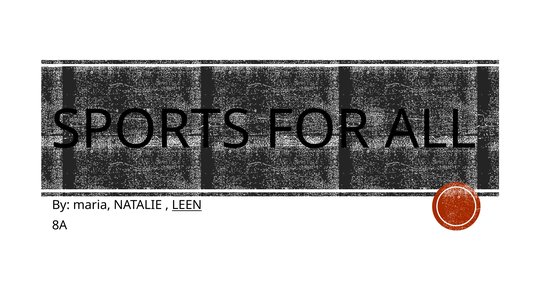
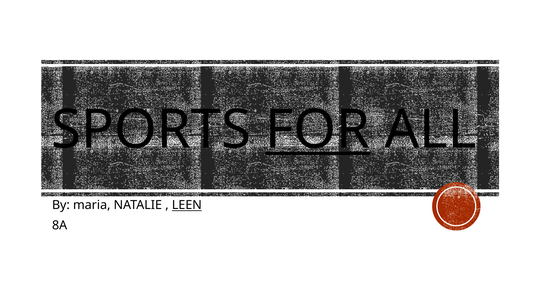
FOR underline: none -> present (318, 130)
